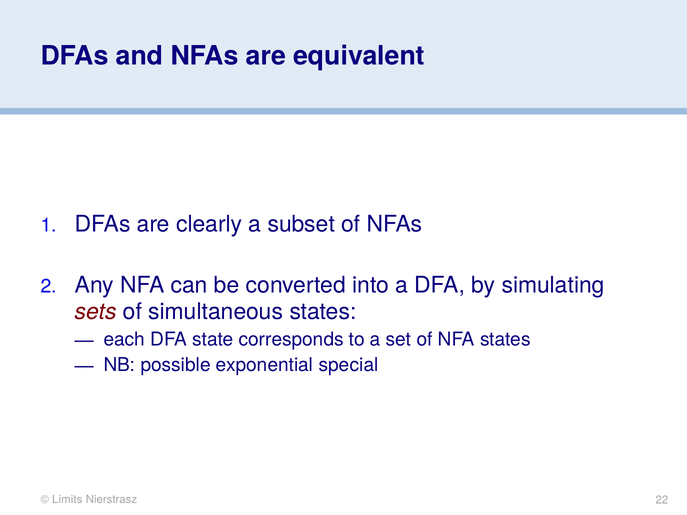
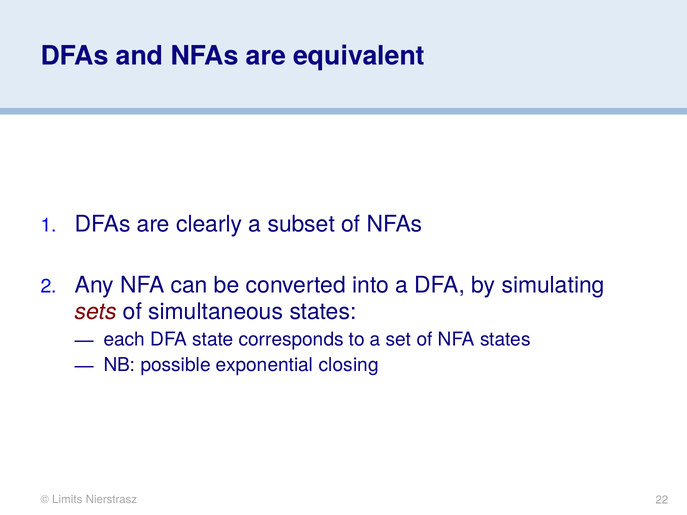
special: special -> closing (349, 365)
